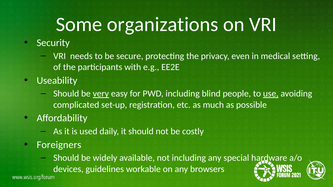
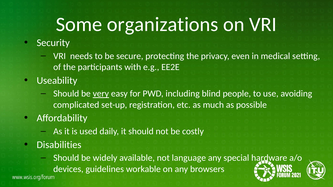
use underline: present -> none (271, 94)
Foreigners: Foreigners -> Disabilities (59, 145)
not including: including -> language (189, 158)
